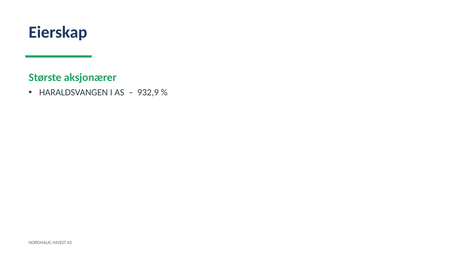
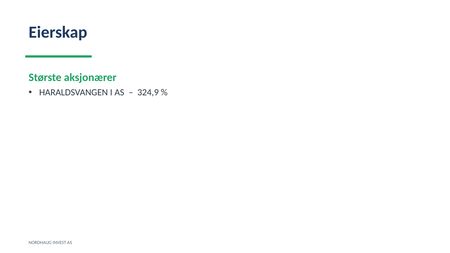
932,9: 932,9 -> 324,9 (148, 93)
